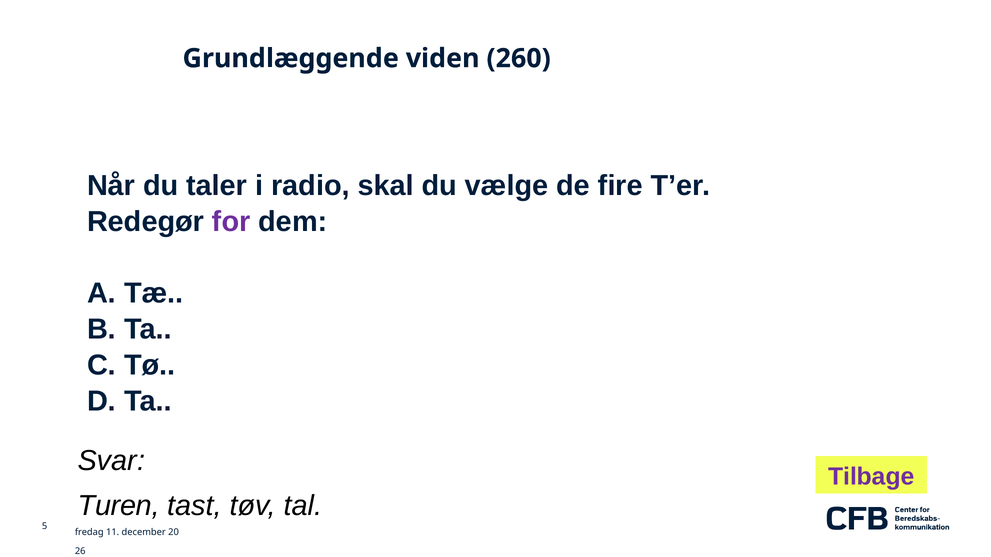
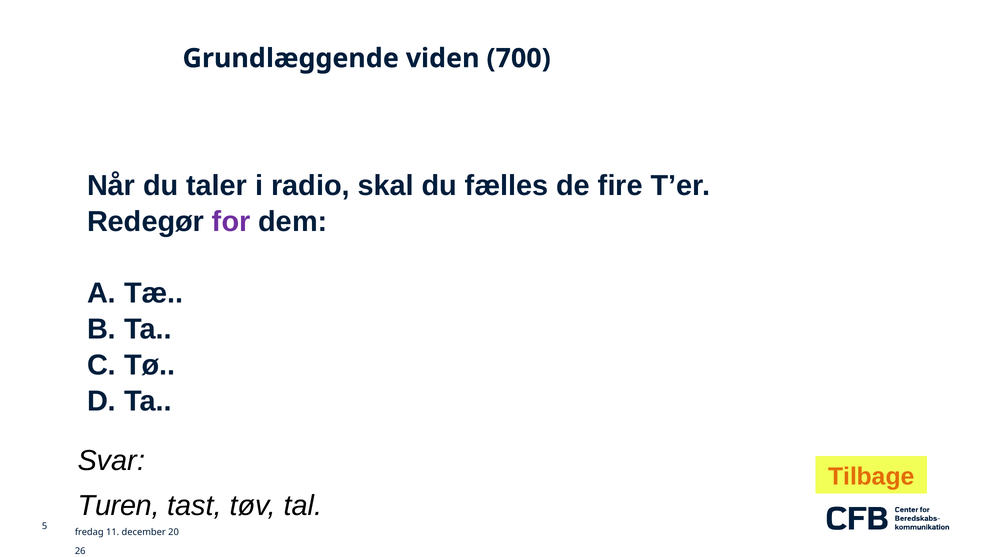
260: 260 -> 700 (519, 58)
vælge: vælge -> fælles (507, 186)
Tilbage colour: purple -> orange (871, 477)
